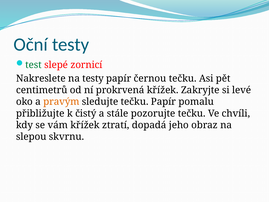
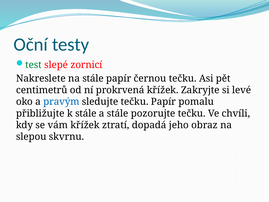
na testy: testy -> stále (93, 78)
pravým colour: orange -> blue (61, 102)
k čistý: čistý -> stále (86, 113)
